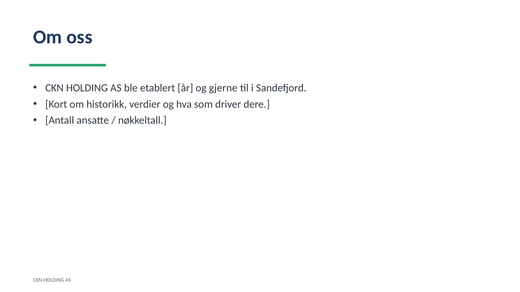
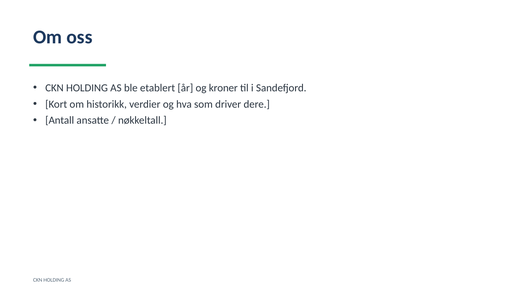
gjerne: gjerne -> kroner (223, 88)
